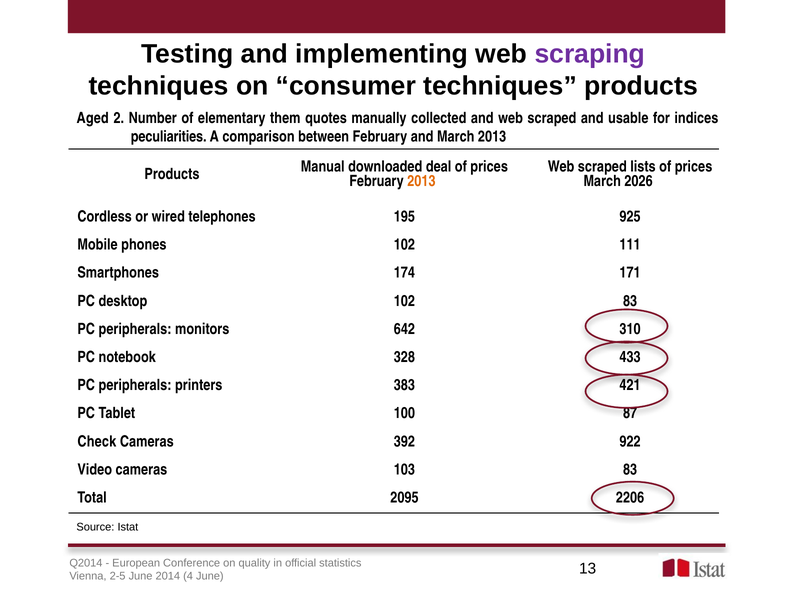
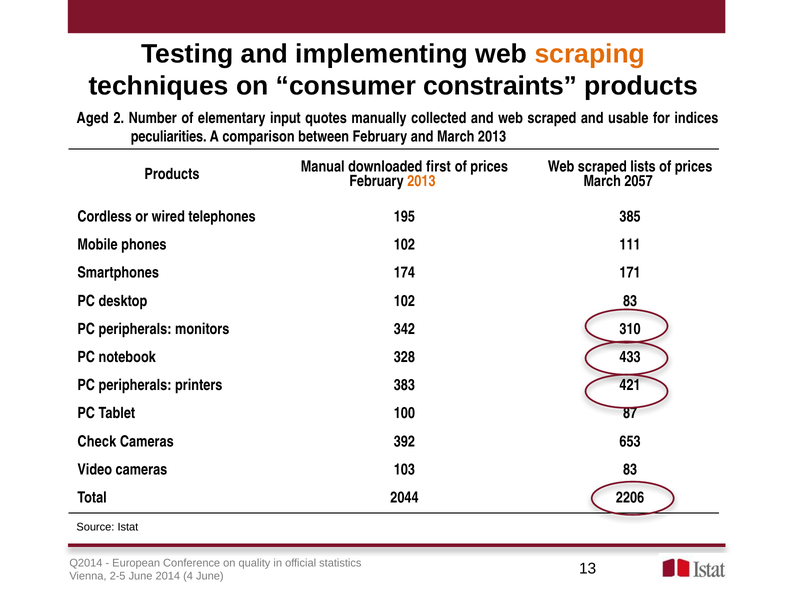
scraping colour: purple -> orange (590, 54)
consumer techniques: techniques -> constraints (500, 86)
them: them -> input (285, 118)
deal: deal -> first (439, 167)
2026: 2026 -> 2057 (639, 181)
925: 925 -> 385 (630, 217)
642: 642 -> 342 (404, 329)
922: 922 -> 653 (630, 441)
2095: 2095 -> 2044 (404, 497)
